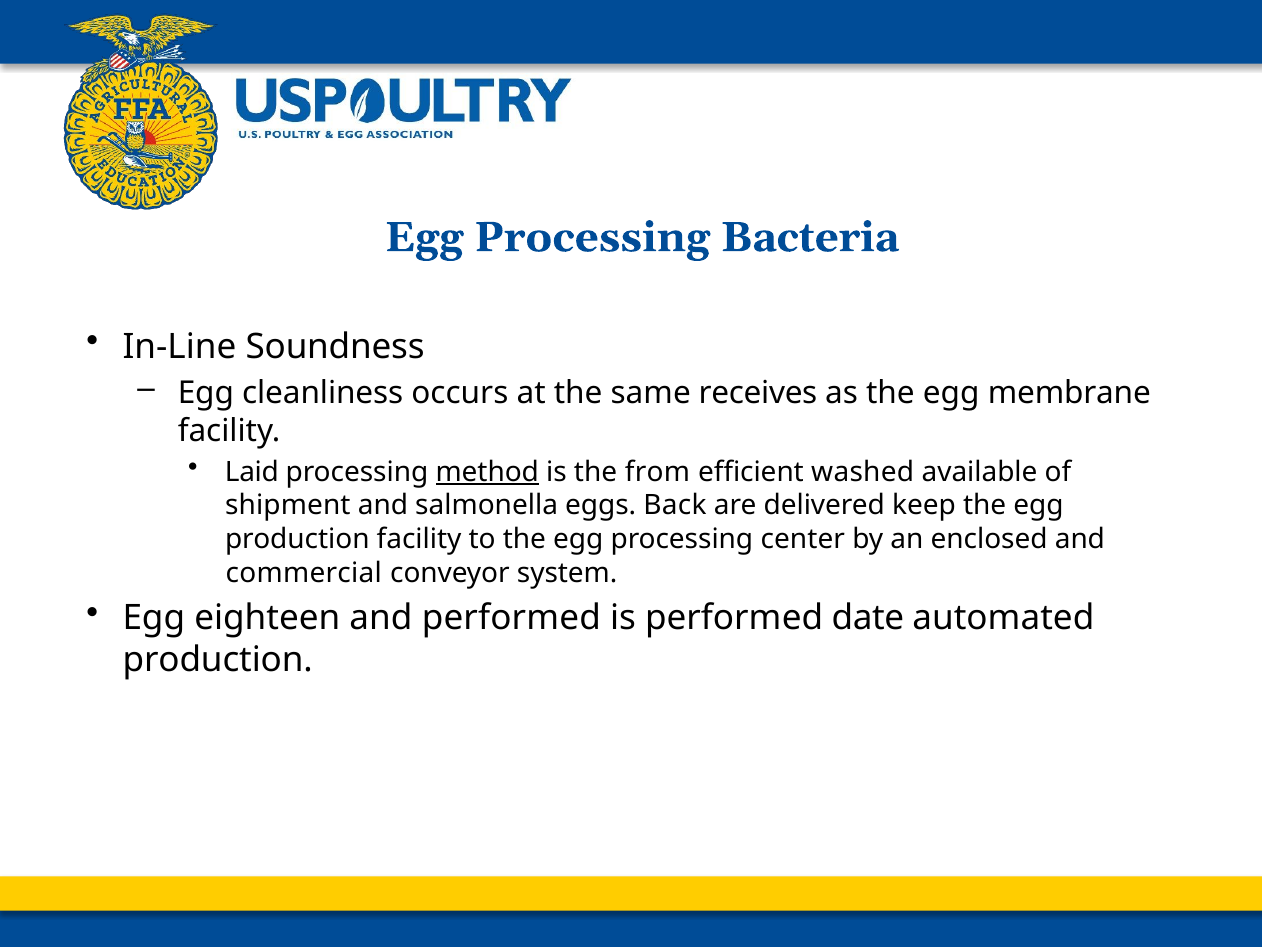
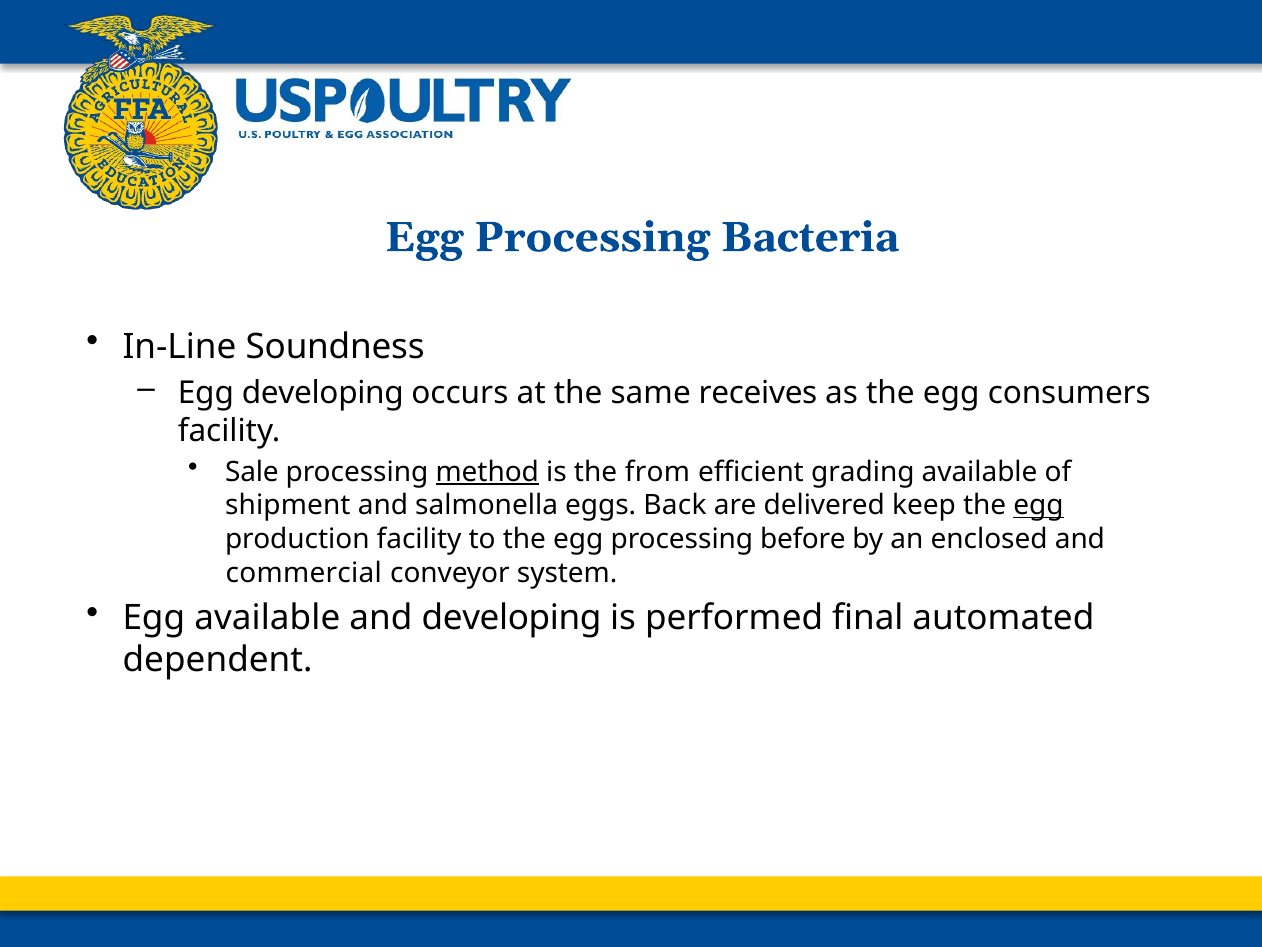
Egg cleanliness: cleanliness -> developing (323, 393)
membrane: membrane -> consumers (1069, 393)
Laid: Laid -> Sale (252, 472)
washed: washed -> grading (863, 472)
egg underline: none -> present (1039, 505)
center: center -> before (803, 539)
Egg eighteen: eighteen -> available (267, 618)
and performed: performed -> developing (512, 618)
date: date -> final (868, 618)
production: production -> dependent (218, 660)
